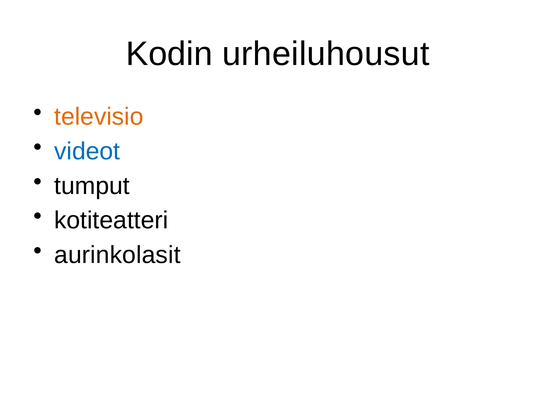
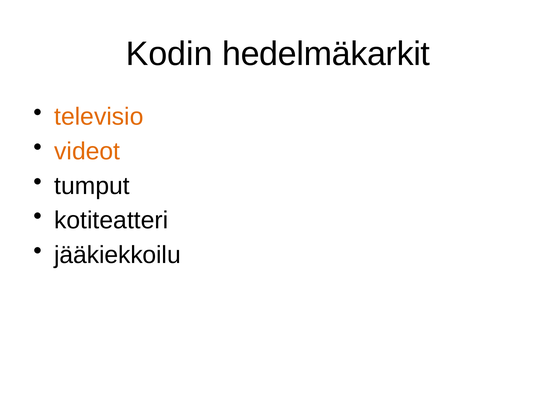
urheiluhousut: urheiluhousut -> hedelmäkarkit (326, 54)
videot colour: blue -> orange (87, 151)
aurinkolasit: aurinkolasit -> jääkiekkoilu (117, 255)
